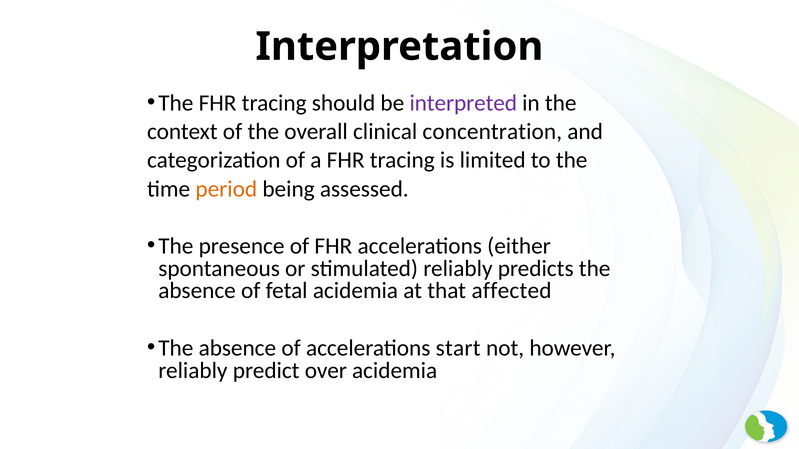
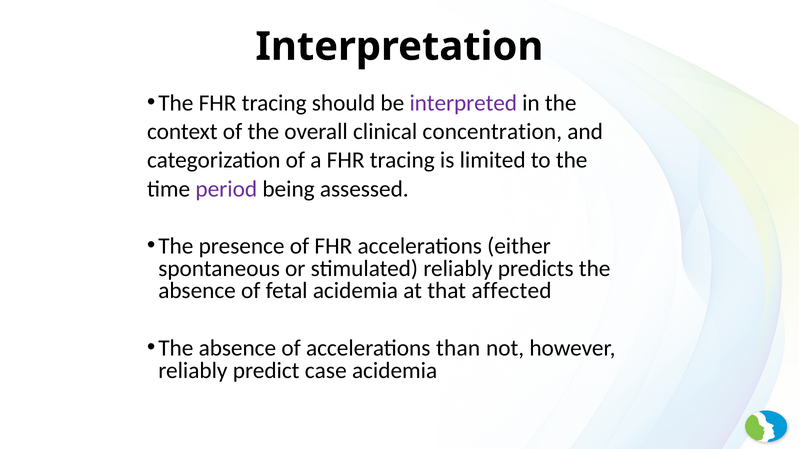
period colour: orange -> purple (226, 189)
start: start -> than (458, 348)
over: over -> case (326, 371)
